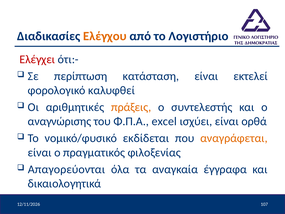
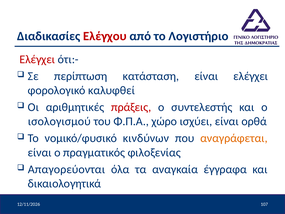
Ελέγχου colour: orange -> red (105, 36)
είναι εκτελεί: εκτελεί -> ελέγχει (251, 76)
πράξεις colour: orange -> red (131, 107)
αναγνώρισης: αναγνώρισης -> ισολογισμού (59, 121)
excel: excel -> χώρο (164, 121)
εκδίδεται: εκδίδεται -> κινδύνων (146, 138)
